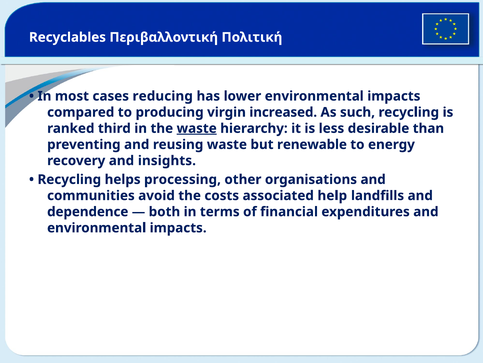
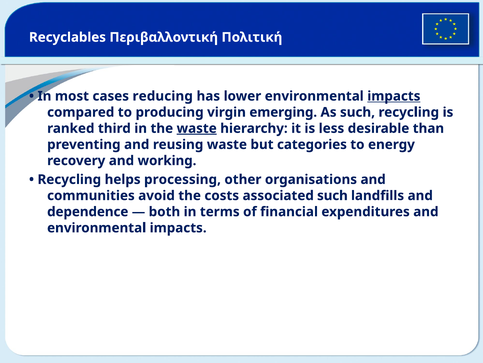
impacts underline: none -> present (394, 96)
increased: increased -> emerging (283, 112)
renewable: renewable -> categories (312, 144)
insights: insights -> working (167, 160)
associated help: help -> such (332, 195)
